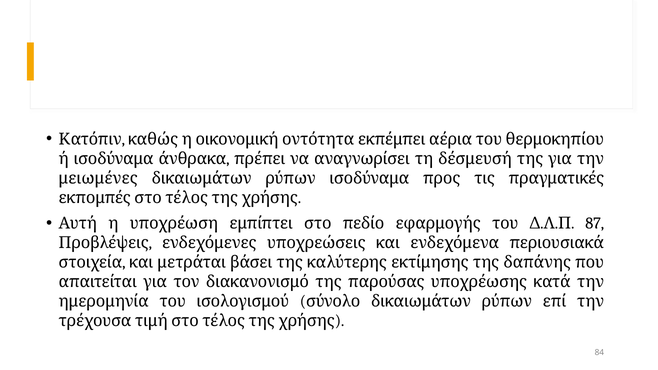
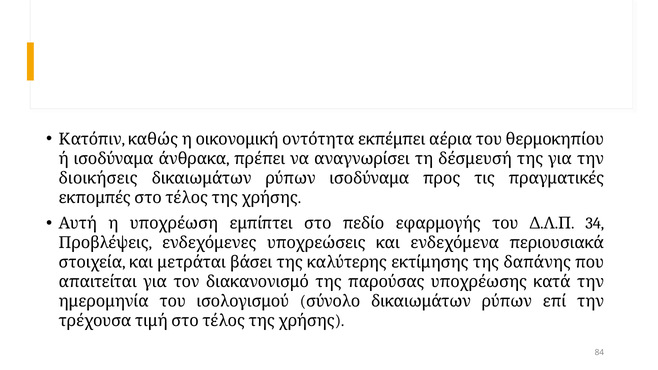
μειωμένες: μειωμένες -> διοικήσεις (98, 178)
87: 87 -> 34 (595, 223)
